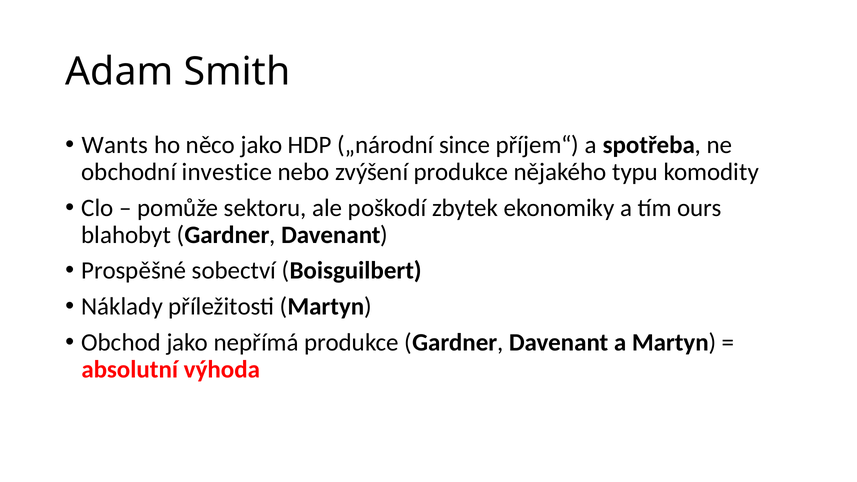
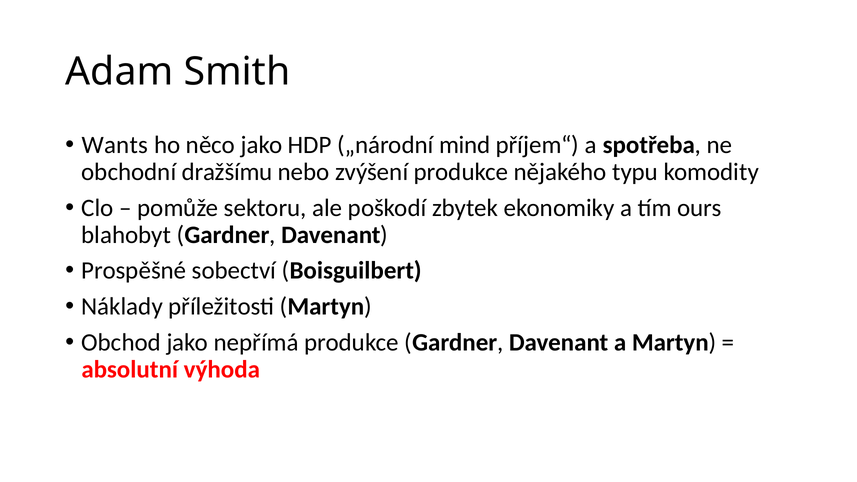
since: since -> mind (465, 145)
investice: investice -> dražšímu (227, 172)
